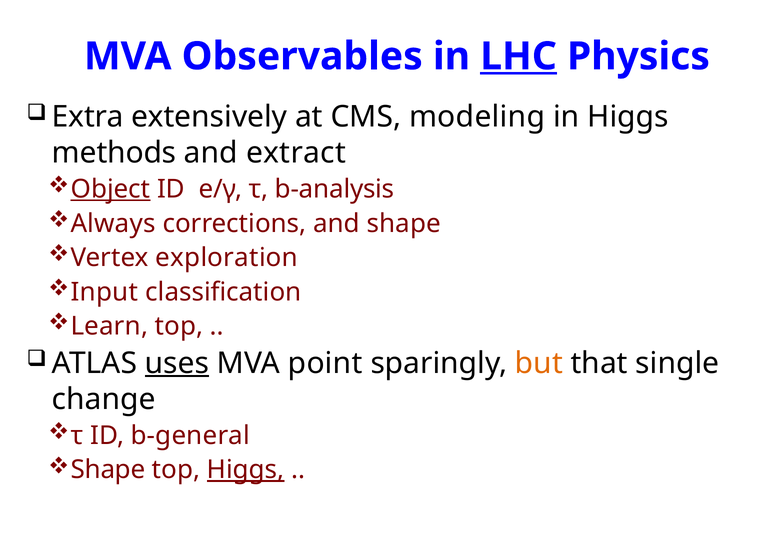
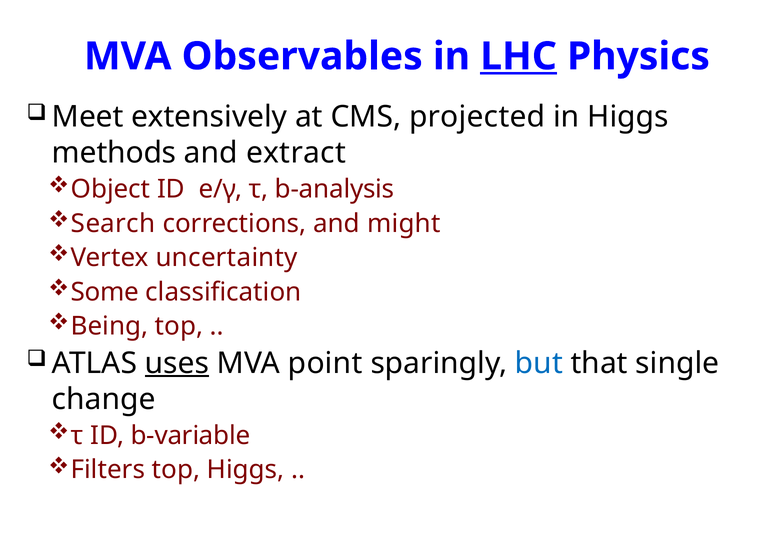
Extra: Extra -> Meet (88, 117)
modeling: modeling -> projected (477, 117)
Object underline: present -> none (111, 189)
Always: Always -> Search (113, 223)
and shape: shape -> might (404, 223)
exploration: exploration -> uncertainty (227, 258)
Input: Input -> Some (105, 292)
Learn: Learn -> Being (109, 326)
but colour: orange -> blue (539, 363)
b-general: b-general -> b-variable (191, 435)
Shape: Shape -> Filters (108, 470)
Higgs underline: present -> none (246, 470)
